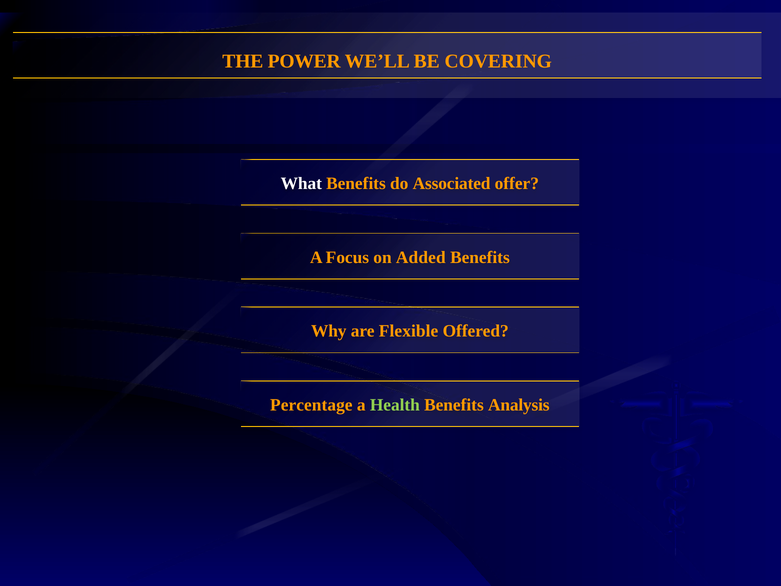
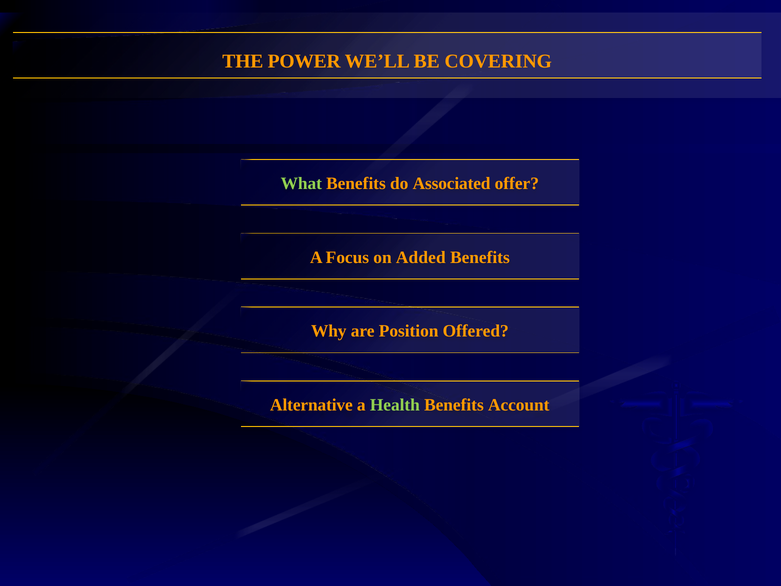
What colour: white -> light green (301, 183)
Flexible: Flexible -> Position (409, 331)
Percentage: Percentage -> Alternative (311, 405)
Analysis: Analysis -> Account (519, 405)
